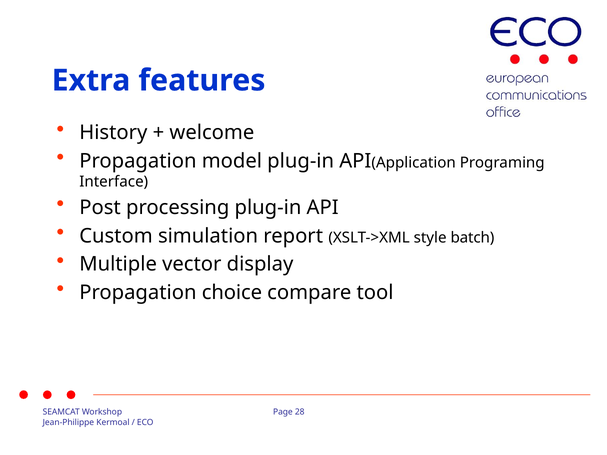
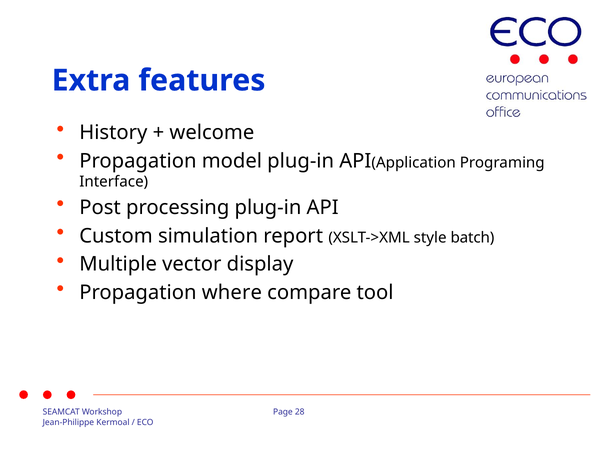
choice: choice -> where (232, 293)
